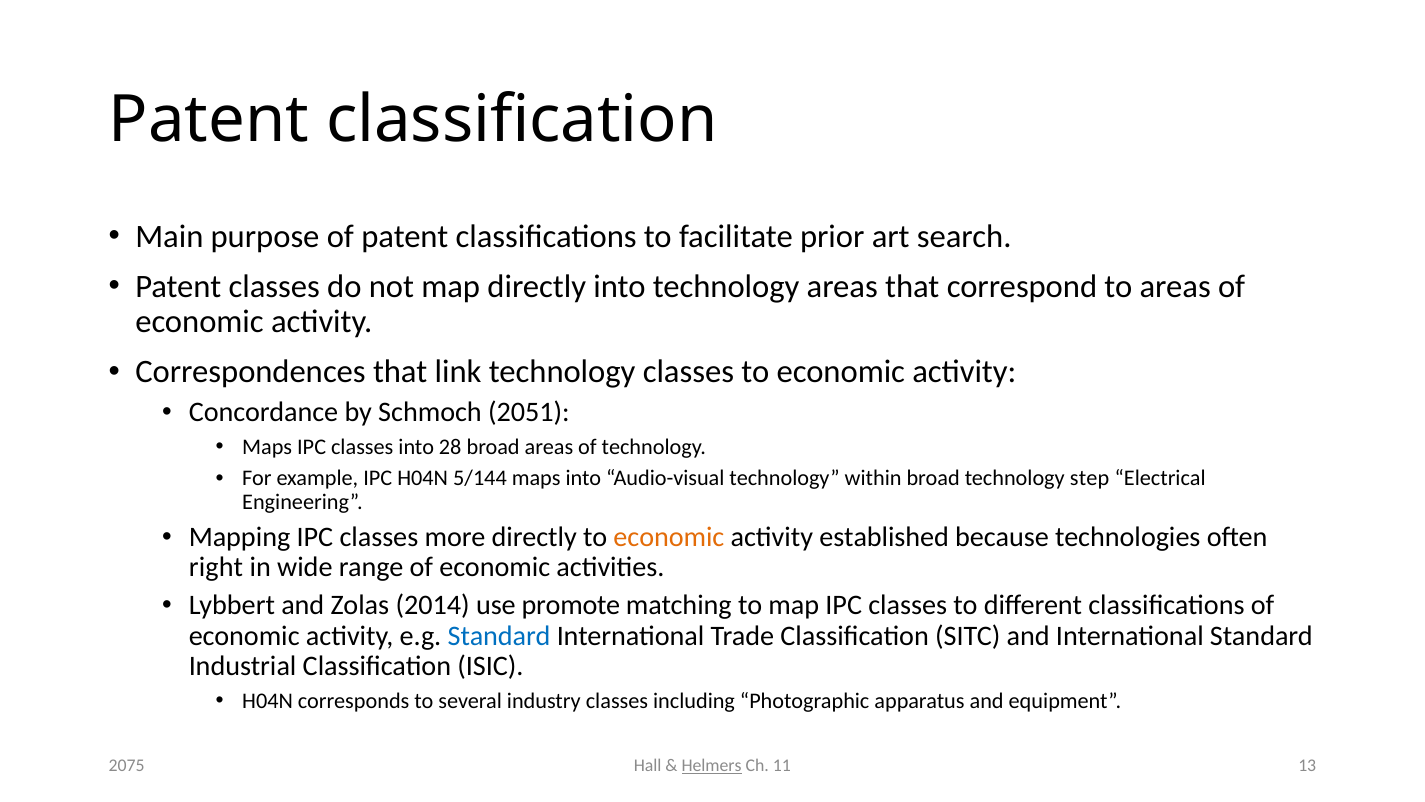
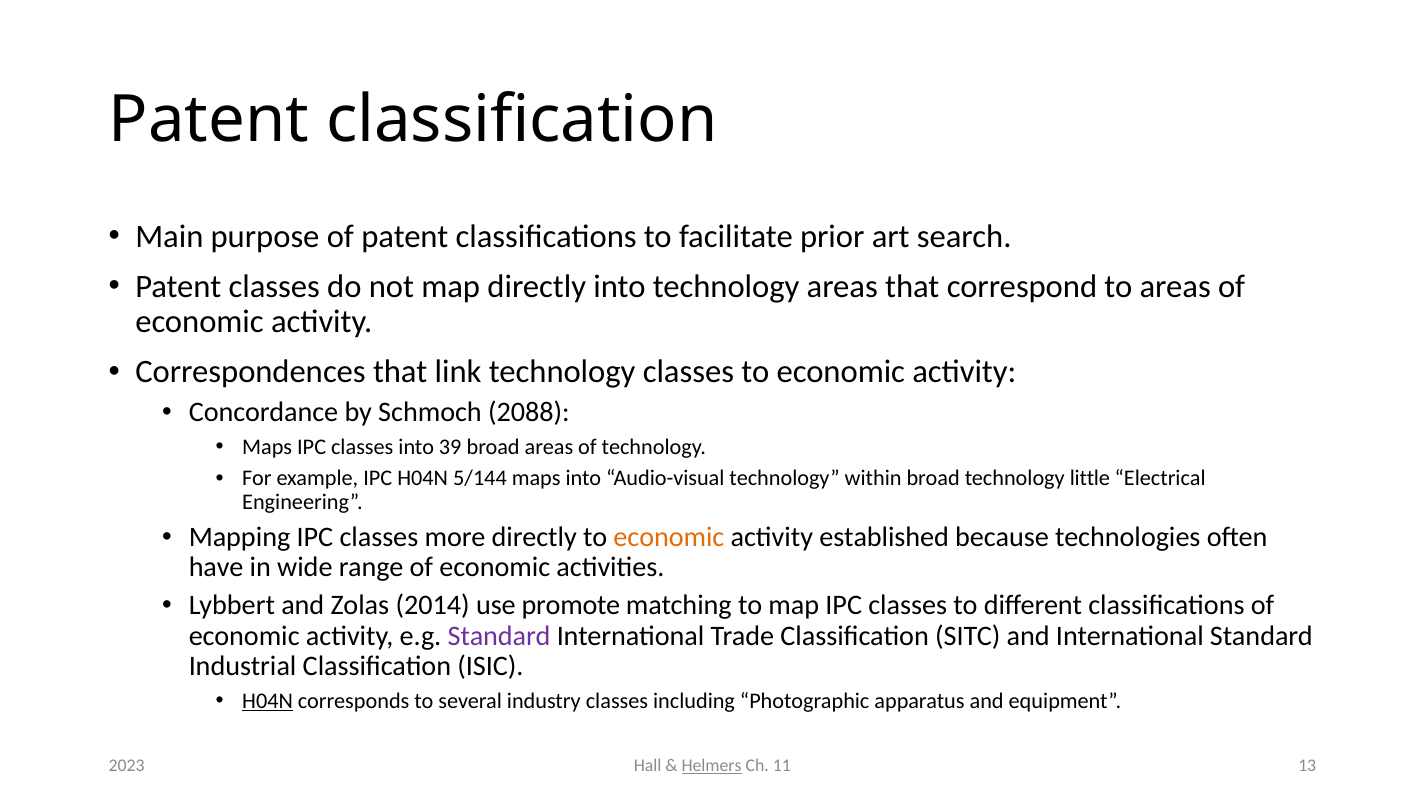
2051: 2051 -> 2088 (529, 412)
28: 28 -> 39 (450, 447)
step: step -> little (1090, 478)
right: right -> have (216, 567)
Standard colour: blue -> purple (499, 636)
H04N underline: none -> present (268, 701)
2075: 2075 -> 2023 (127, 765)
